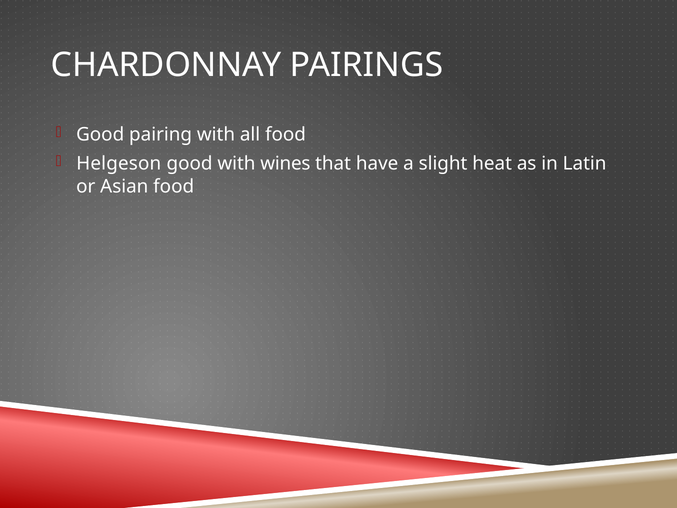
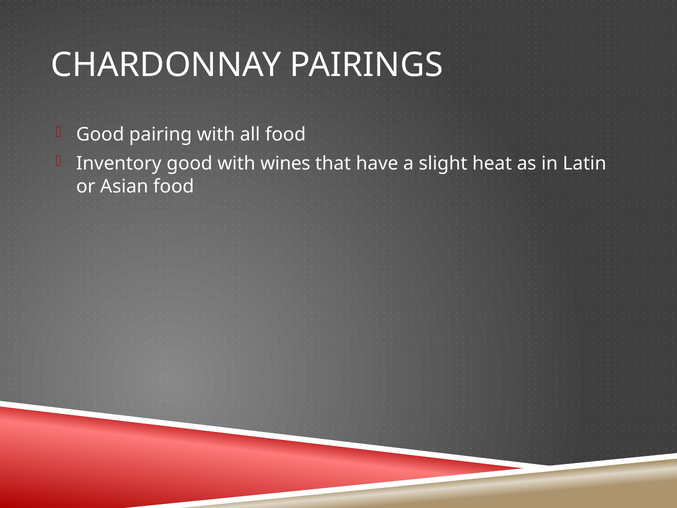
Helgeson: Helgeson -> Inventory (119, 164)
